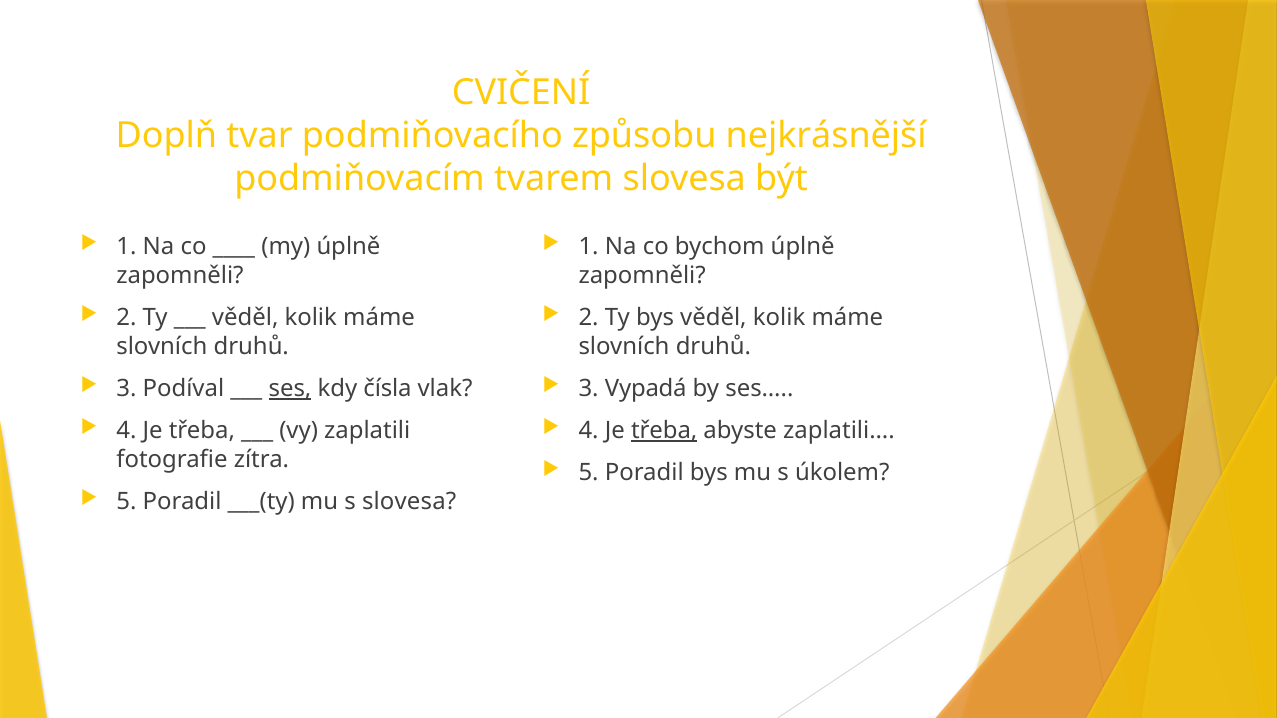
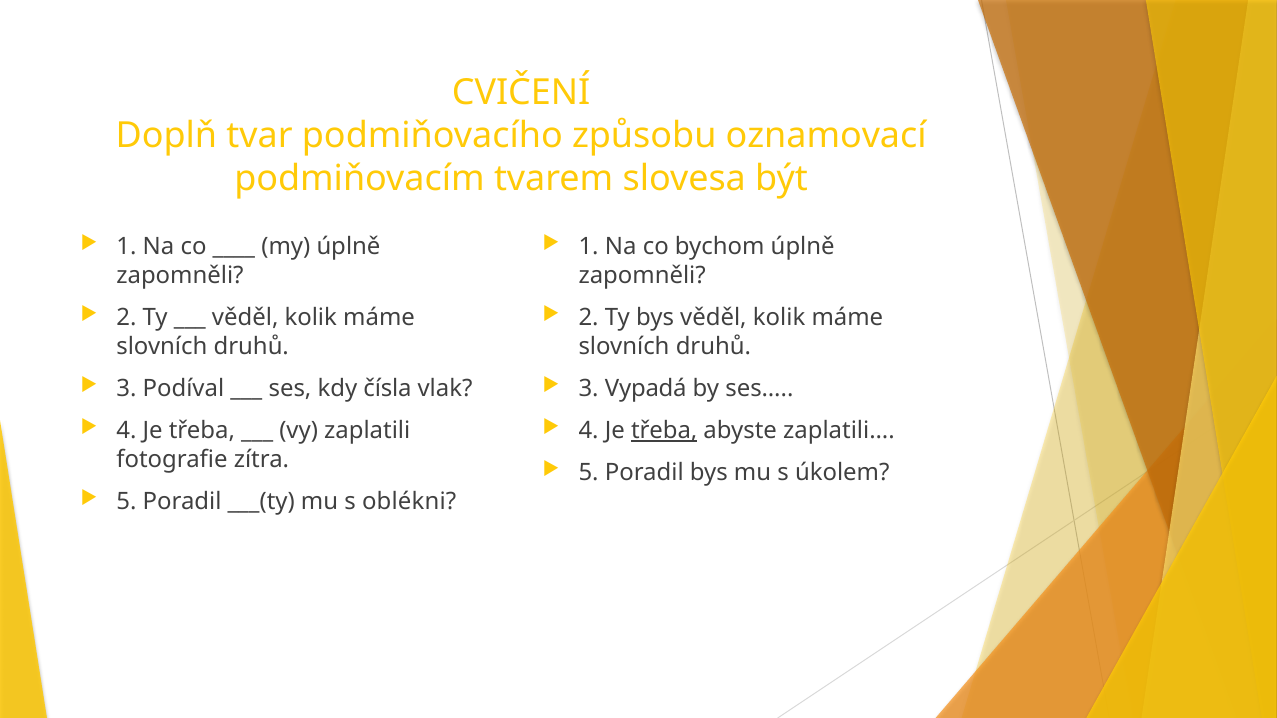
nejkrásnější: nejkrásnější -> oznamovací (826, 136)
ses underline: present -> none (290, 389)
s slovesa: slovesa -> oblékni (409, 502)
